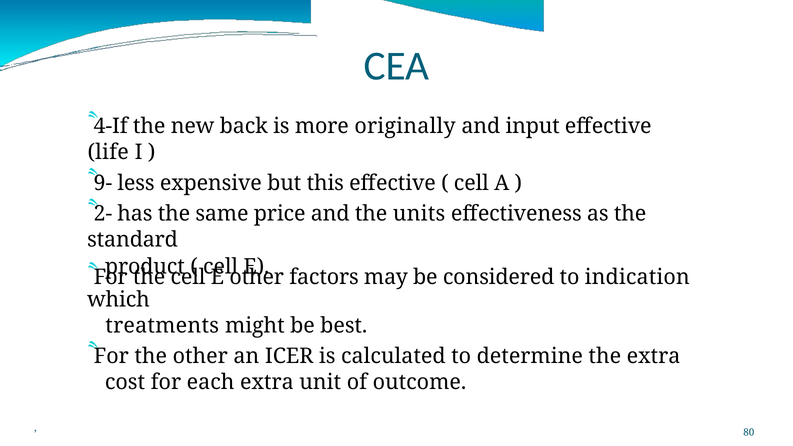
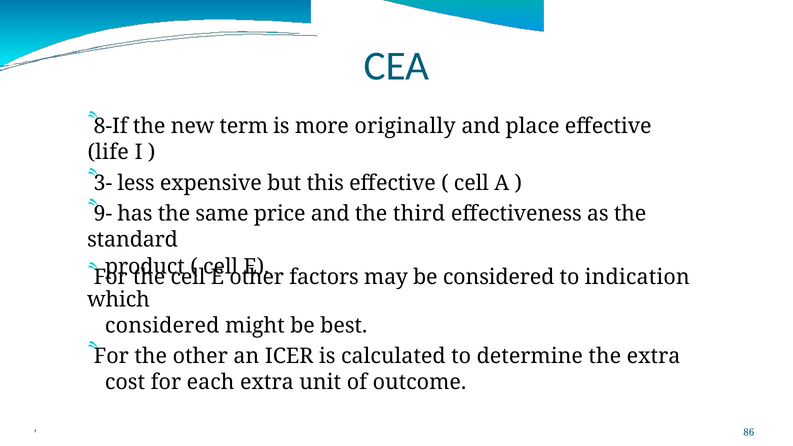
4-If: 4-If -> 8-If (111, 126)
back: back -> term (244, 126)
input: input -> place (533, 126)
9-: 9- -> 3- (103, 183)
2-: 2- -> 9- (103, 214)
units: units -> third (419, 214)
treatments: treatments -> considered (162, 326)
80: 80 -> 86 (749, 432)
